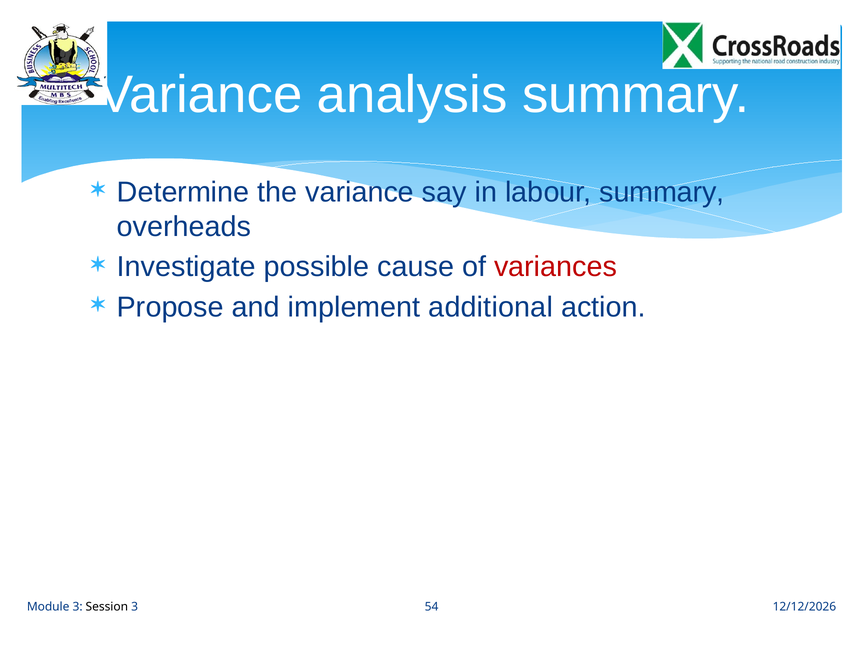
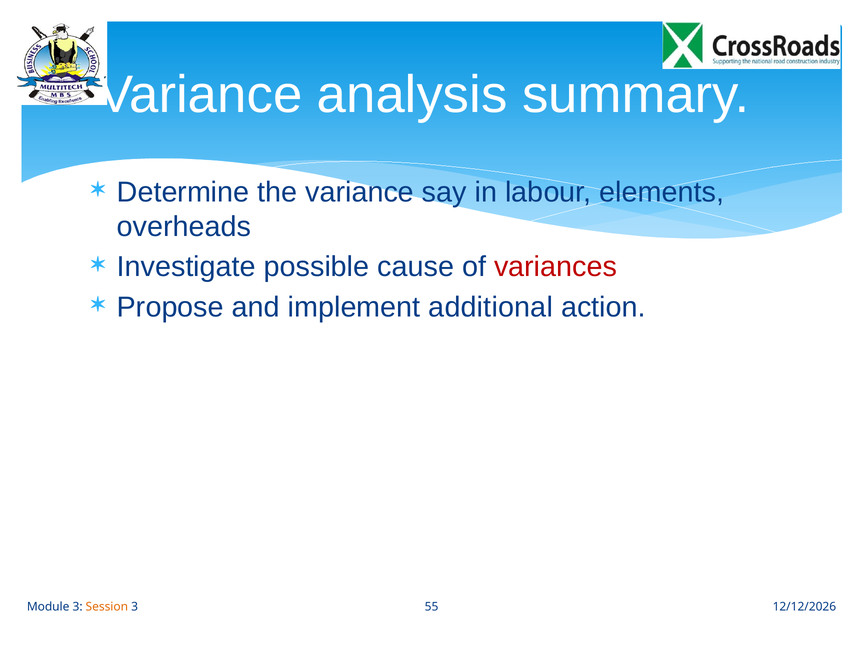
labour summary: summary -> elements (662, 192)
Session colour: black -> orange (107, 607)
54: 54 -> 55 (432, 607)
